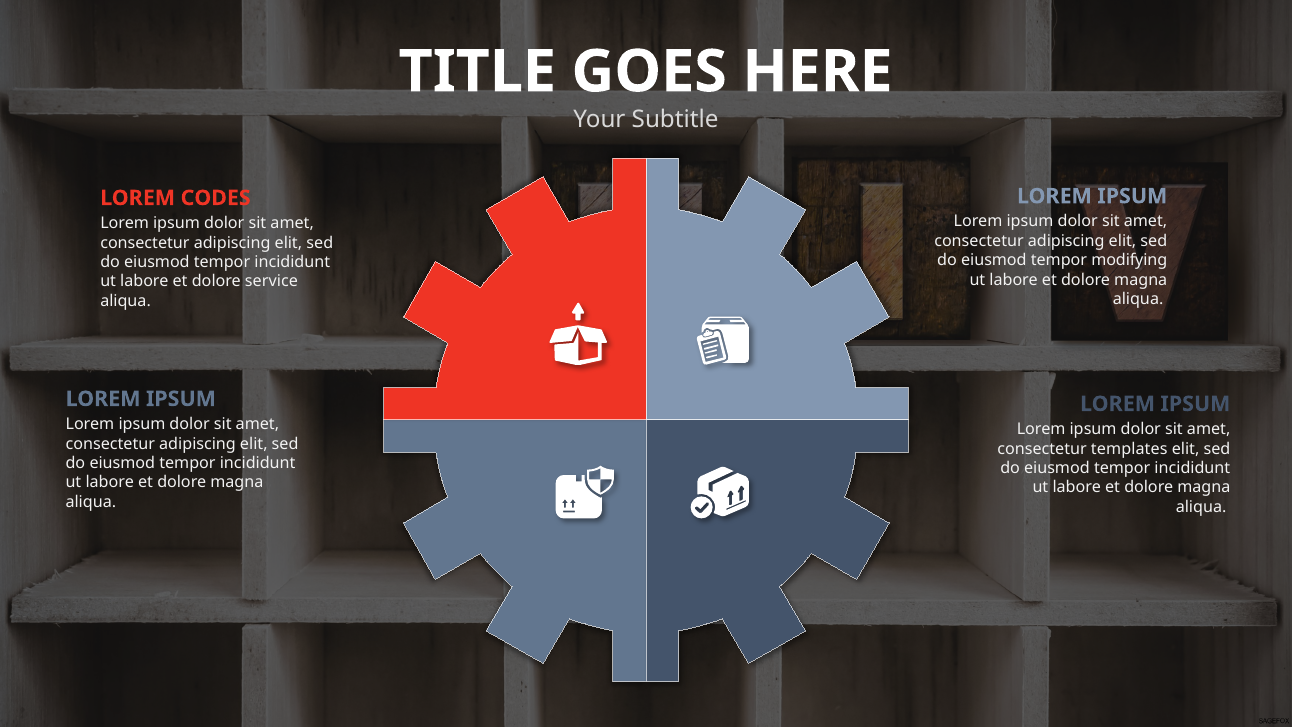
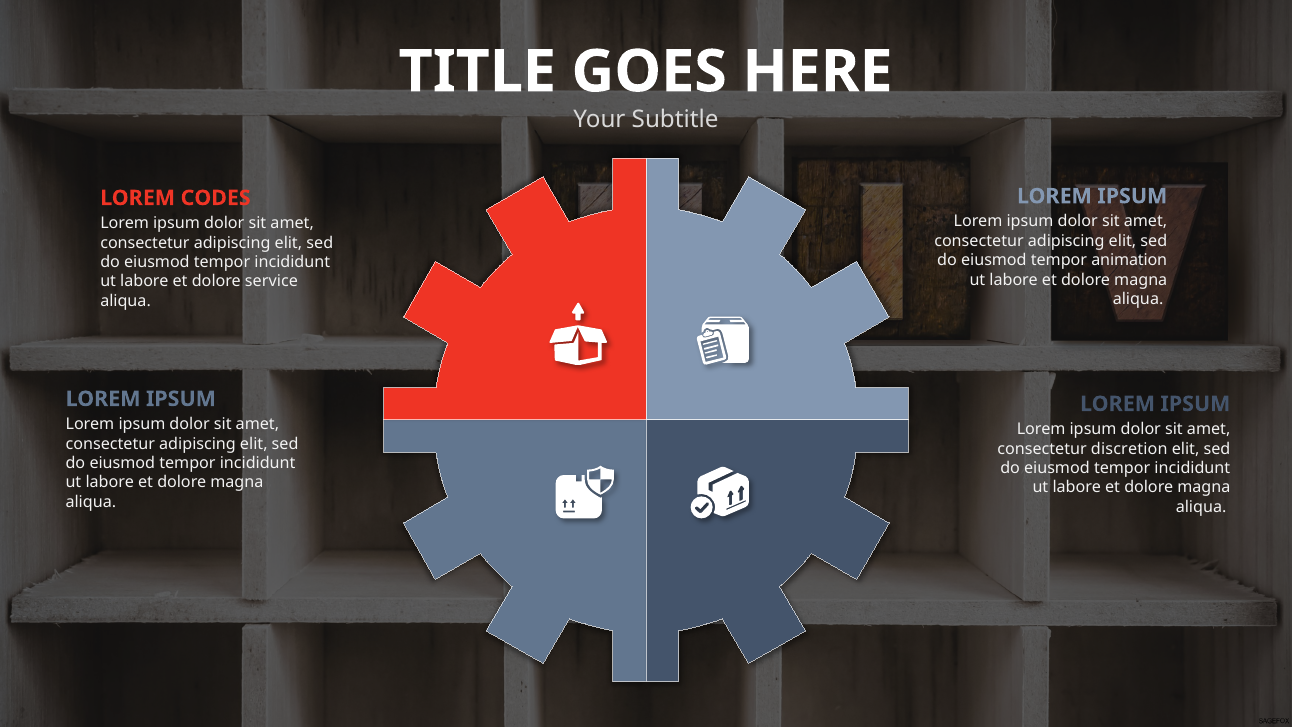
modifying: modifying -> animation (1129, 260)
templates: templates -> discretion (1129, 449)
